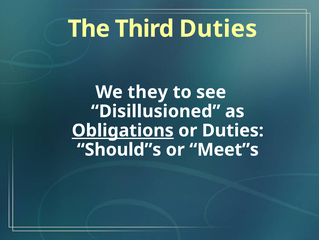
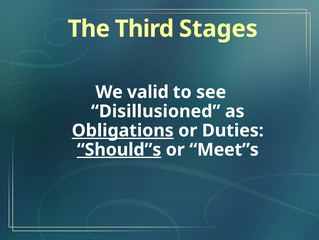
Third Duties: Duties -> Stages (218, 29)
they: they -> valid (148, 92)
Should”s underline: none -> present (119, 149)
